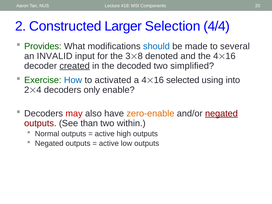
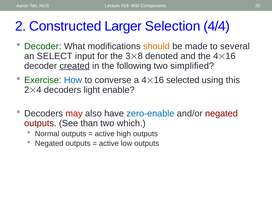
Provides: Provides -> Decoder (43, 46)
should colour: blue -> orange (156, 46)
INVALID: INVALID -> SELECT (55, 56)
decoded: decoded -> following (134, 66)
activated: activated -> converse (113, 80)
into: into -> this (233, 80)
only: only -> light (92, 90)
zero-enable colour: orange -> blue (150, 113)
negated underline: present -> none (221, 113)
within: within -> which (131, 123)
